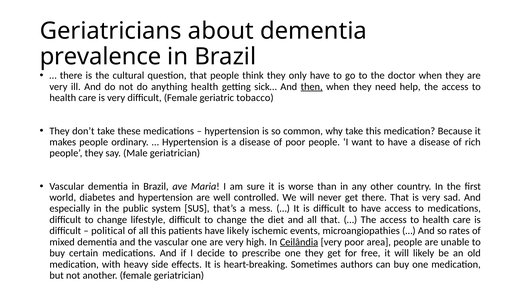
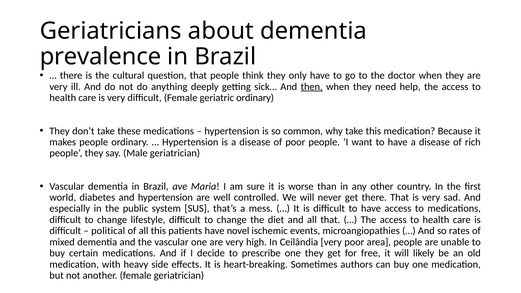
anything health: health -> deeply (205, 87)
geriatric tobacco: tobacco -> ordinary (255, 98)
have likely: likely -> novel (238, 231)
Ceilândia underline: present -> none (299, 242)
